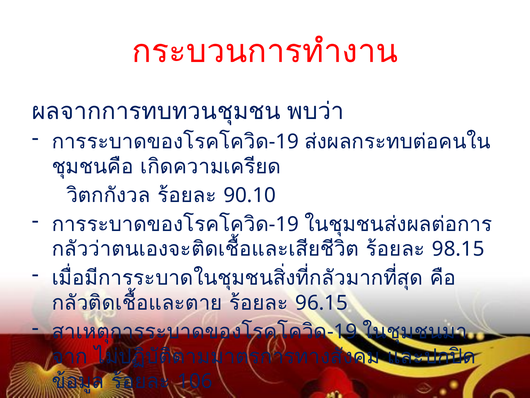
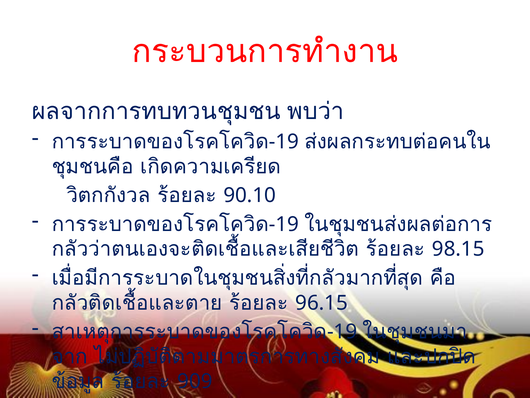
106: 106 -> 909 (195, 381)
